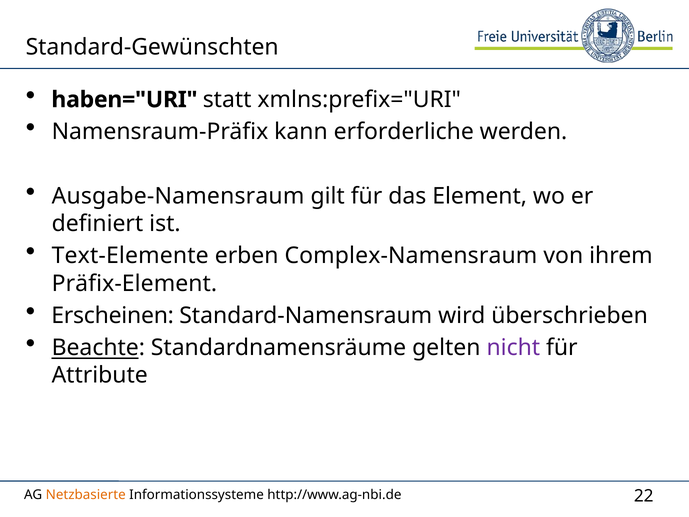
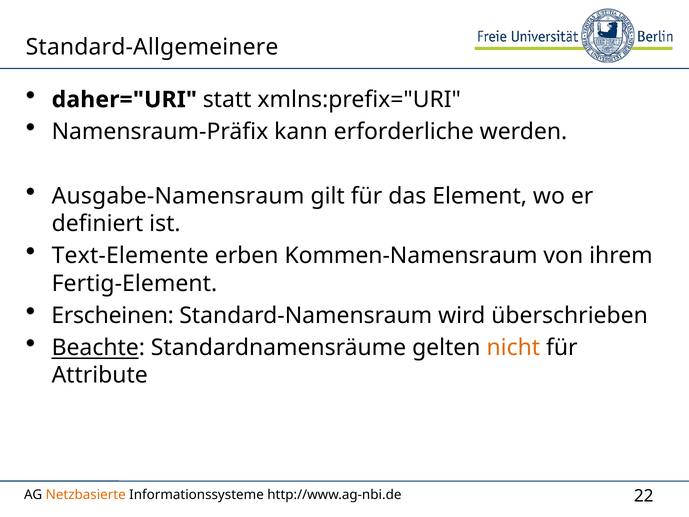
Standard-Gewünschten: Standard-Gewünschten -> Standard-Allgemeinere (152, 47)
haben="URI: haben="URI -> daher="URI (124, 100)
Complex-Namensraum: Complex-Namensraum -> Kommen-Namensraum (411, 256)
Präfix-Element: Präfix-Element -> Fertig-Element (134, 283)
nicht colour: purple -> orange (513, 348)
